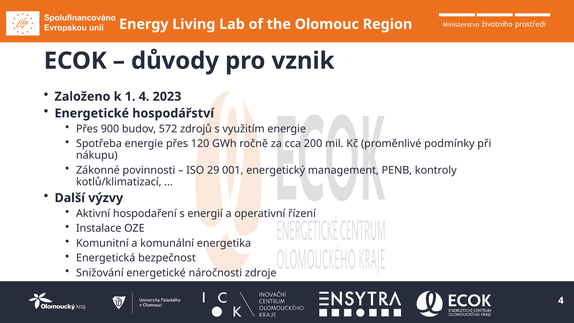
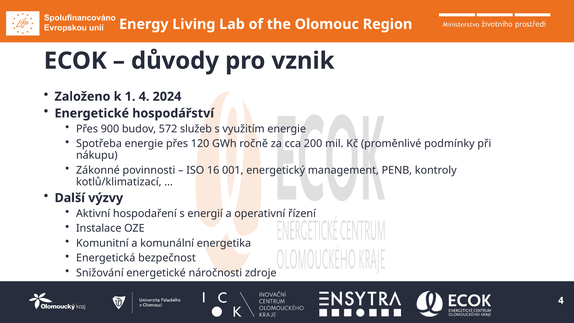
2023: 2023 -> 2024 (167, 97)
zdrojů: zdrojů -> služeb (196, 129)
29: 29 -> 16 (213, 170)
